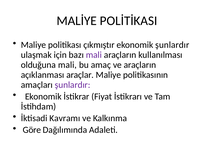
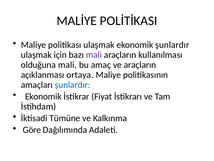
politikası çıkmıştır: çıkmıştır -> ulaşmak (99, 45)
araçlar: araçlar -> ortaya (80, 75)
şunlardır colour: purple -> blue (73, 85)
Kavramı: Kavramı -> Tümüne (65, 118)
